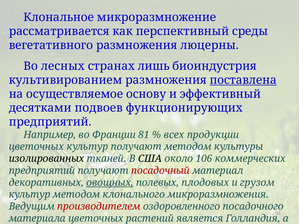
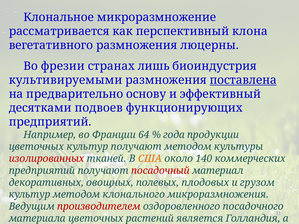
среды: среды -> клона (250, 31)
лесных: лесных -> фрезии (63, 66)
культивированием: культивированием -> культивируемыми (66, 80)
осуществляемое: осуществляемое -> предварительно (75, 94)
81: 81 -> 64 (144, 135)
всех: всех -> года (174, 135)
изолированных colour: black -> red (46, 159)
США colour: black -> orange (150, 159)
106: 106 -> 140 (204, 159)
овощных underline: present -> none (110, 183)
